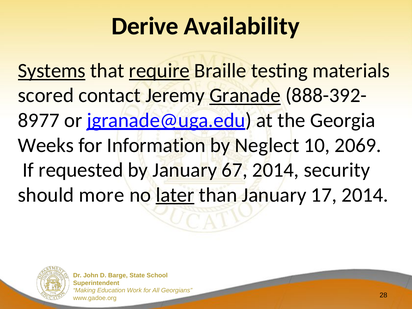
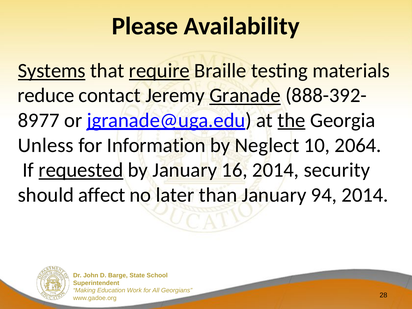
Derive: Derive -> Please (145, 26)
scored: scored -> reduce (46, 96)
the underline: none -> present (291, 120)
Weeks: Weeks -> Unless (46, 145)
2069: 2069 -> 2064 (358, 145)
requested underline: none -> present (81, 170)
67: 67 -> 16 (235, 170)
more: more -> affect (102, 195)
later underline: present -> none (175, 195)
17: 17 -> 94 (324, 195)
